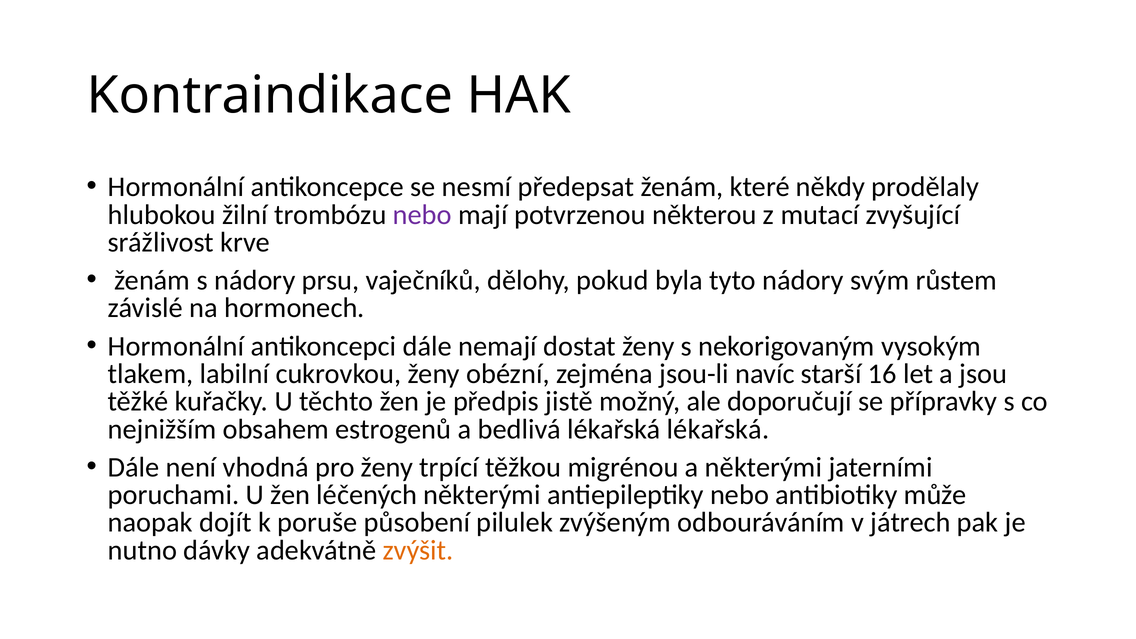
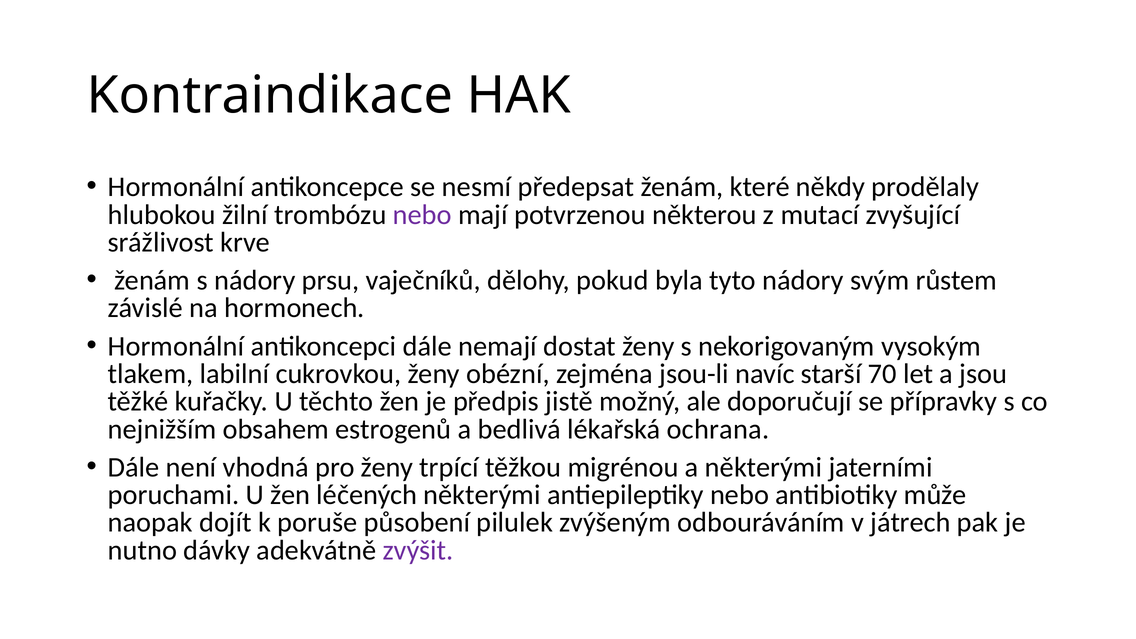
16: 16 -> 70 (882, 374)
lékařská lékařská: lékařská -> ochrana (718, 429)
zvýšit colour: orange -> purple (418, 550)
